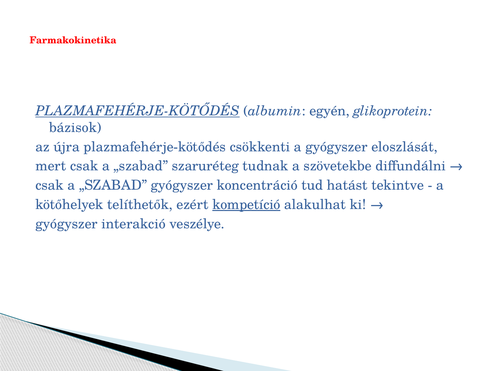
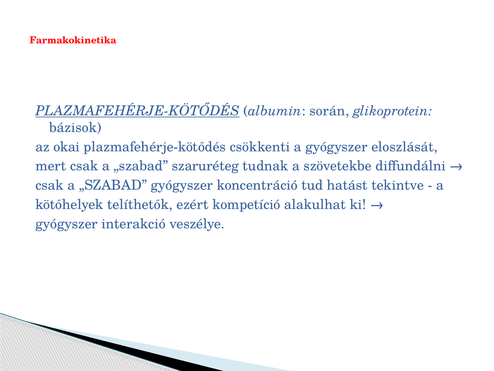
egyén: egyén -> során (329, 111)
újra: újra -> okai (67, 147)
kompetíció underline: present -> none (246, 204)
